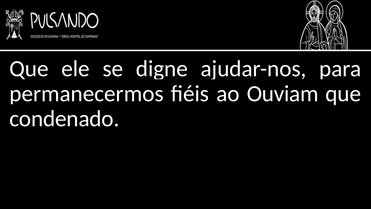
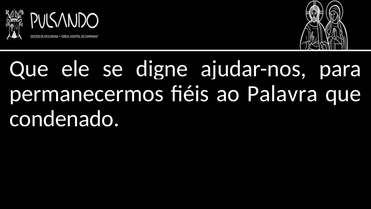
Ouviam: Ouviam -> Palavra (282, 94)
